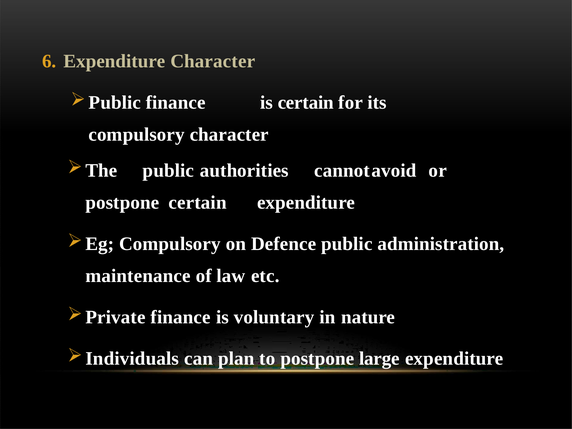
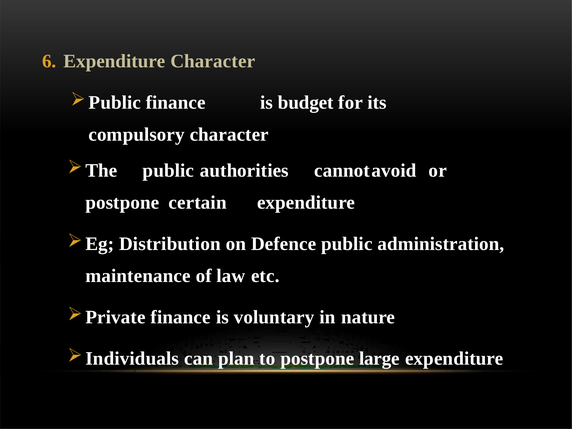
is certain: certain -> budget (306, 103)
Compulsory: Compulsory -> Distribution (170, 244)
